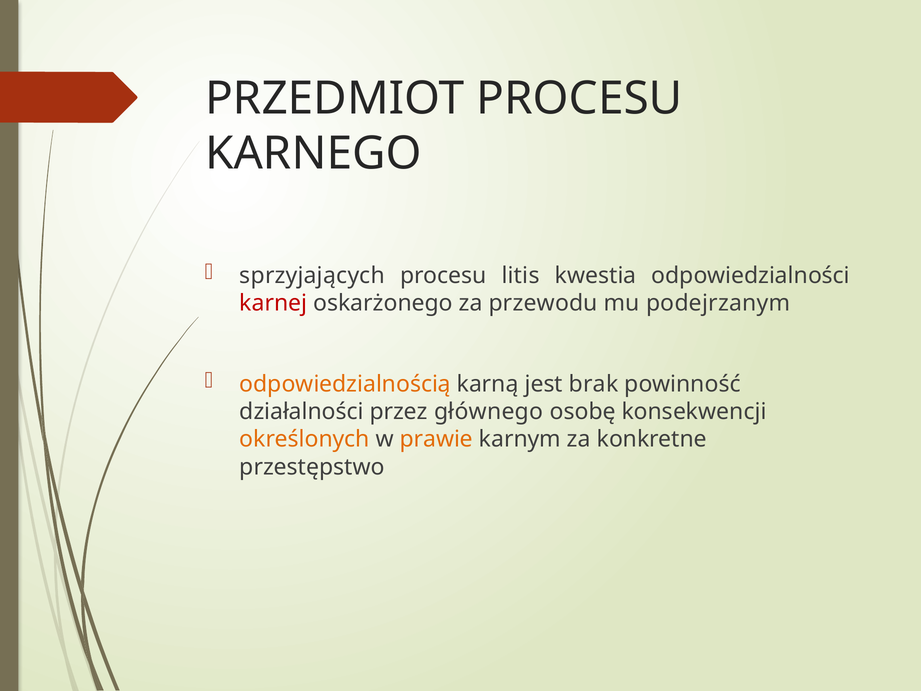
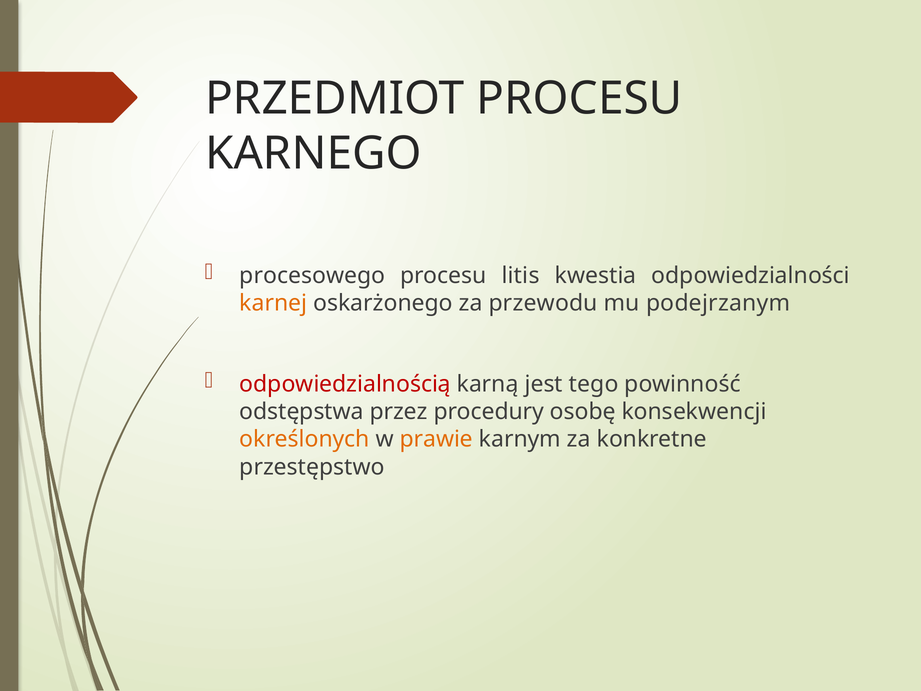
sprzyjających: sprzyjających -> procesowego (312, 275)
karnej colour: red -> orange (273, 303)
odpowiedzialnością colour: orange -> red (345, 384)
brak: brak -> tego (594, 384)
działalności: działalności -> odstępstwa (302, 411)
głównego: głównego -> procedury (489, 411)
